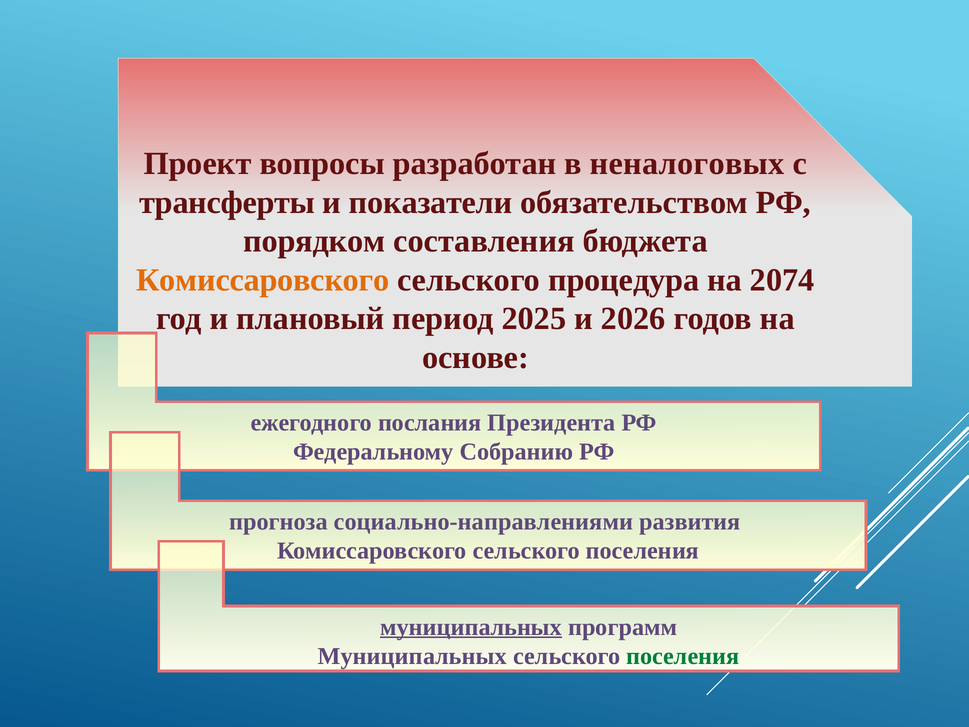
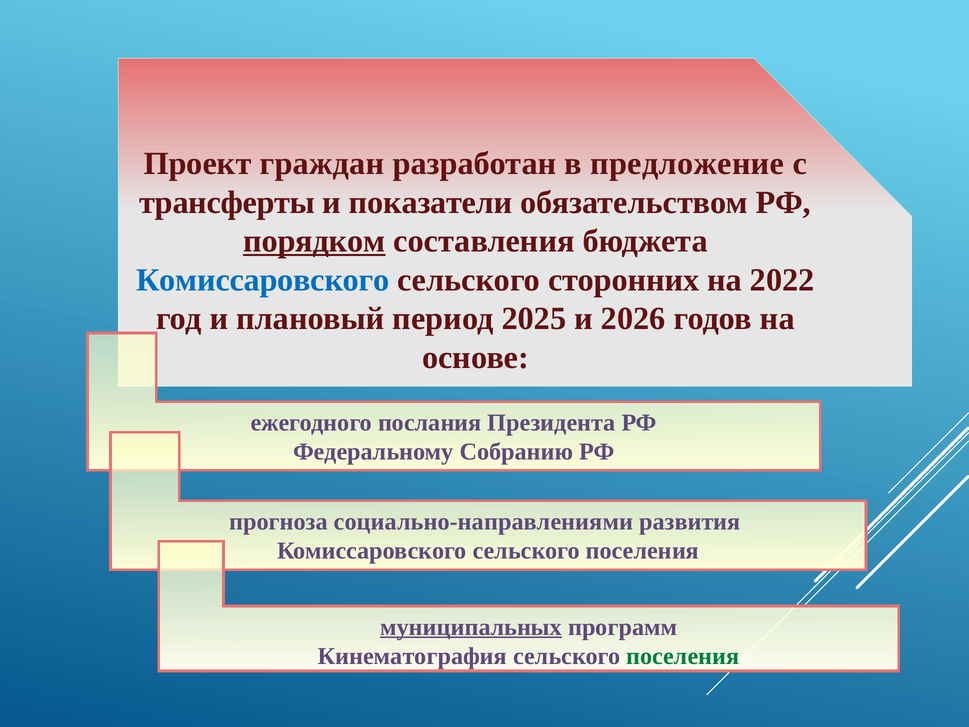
вопросы: вопросы -> граждан (322, 164)
неналоговых: неналоговых -> предложение (687, 164)
порядком underline: none -> present (314, 241)
Комиссаровского colour: orange -> blue (263, 280)
процедура: процедура -> сторонних (624, 280)
2074: 2074 -> 2022 (782, 280)
Муниципальных: Муниципальных -> Кинематография (412, 656)
